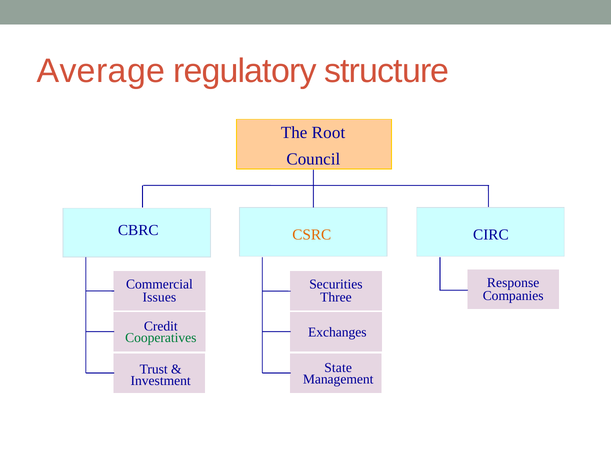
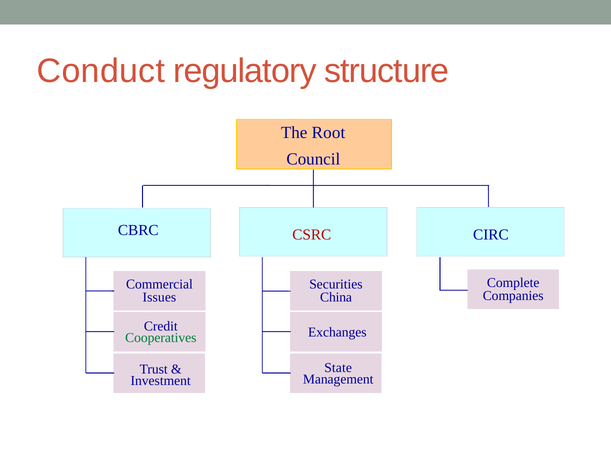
Average: Average -> Conduct (101, 71)
CSRC colour: orange -> red (312, 235)
Response: Response -> Complete (513, 283)
Three: Three -> China (336, 297)
